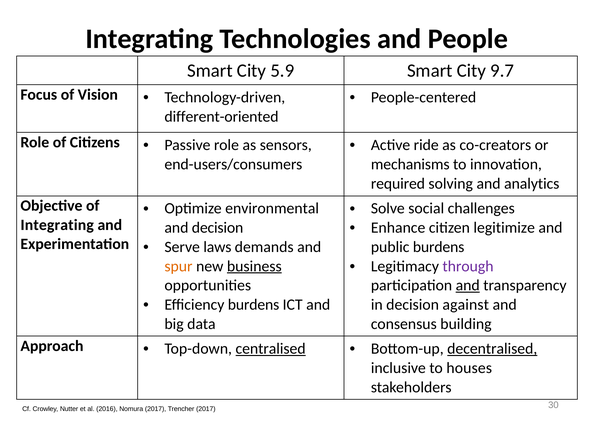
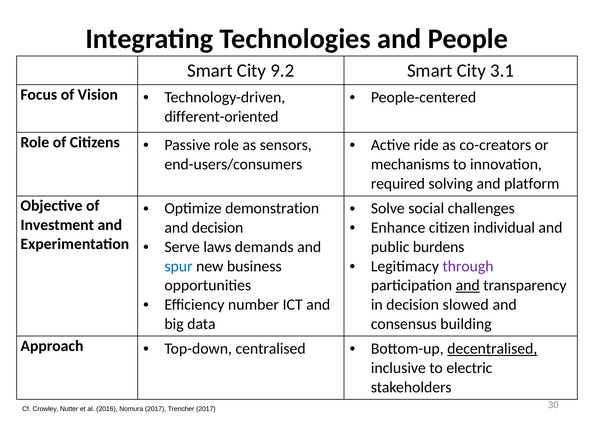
5.9: 5.9 -> 9.2 (282, 71)
9.7: 9.7 -> 3.1 (502, 71)
analytics: analytics -> platform (532, 184)
environmental: environmental -> demonstration (272, 209)
Integrating: Integrating -> Investment (57, 225)
legitimize: legitimize -> individual (504, 228)
spur colour: orange -> blue (178, 266)
business underline: present -> none (254, 266)
Efficiency burdens: burdens -> number (253, 305)
against: against -> slowed (466, 305)
centralised underline: present -> none (271, 349)
houses: houses -> electric (469, 368)
